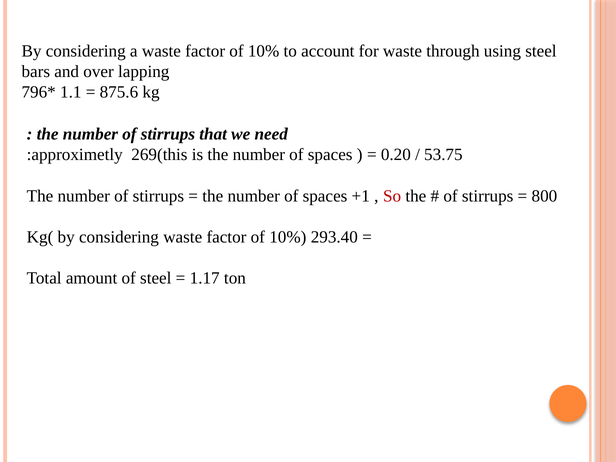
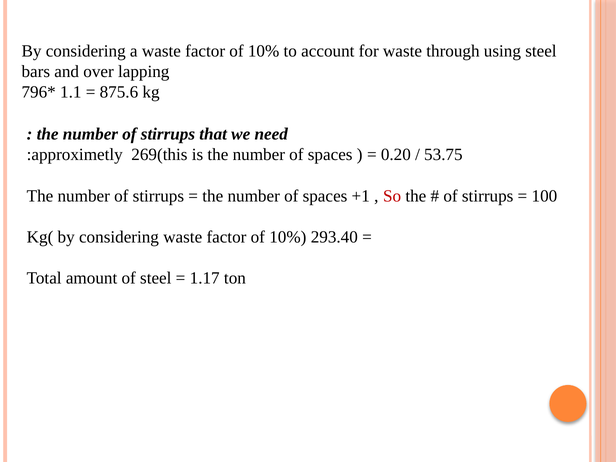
800: 800 -> 100 (544, 196)
